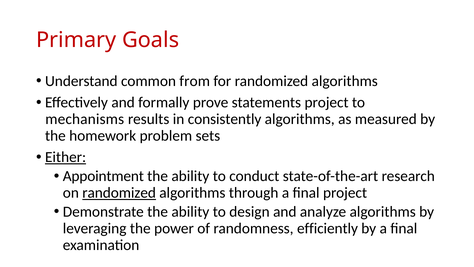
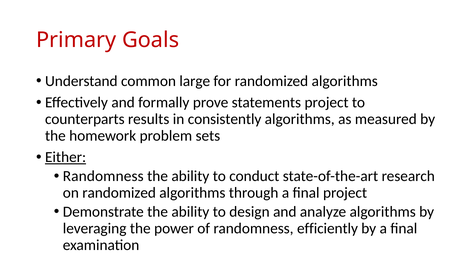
from: from -> large (195, 81)
mechanisms: mechanisms -> counterparts (85, 119)
Appointment: Appointment -> Randomness (103, 176)
randomized underline: present -> none (119, 193)
